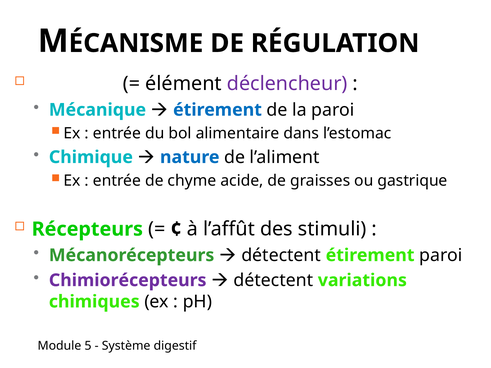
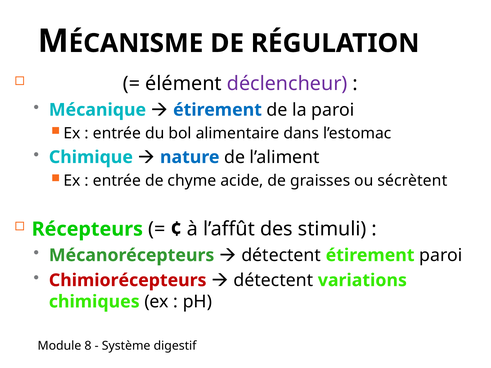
gastrique: gastrique -> sécrètent (412, 181)
Chimiorécepteurs colour: purple -> red (128, 280)
5: 5 -> 8 (88, 346)
